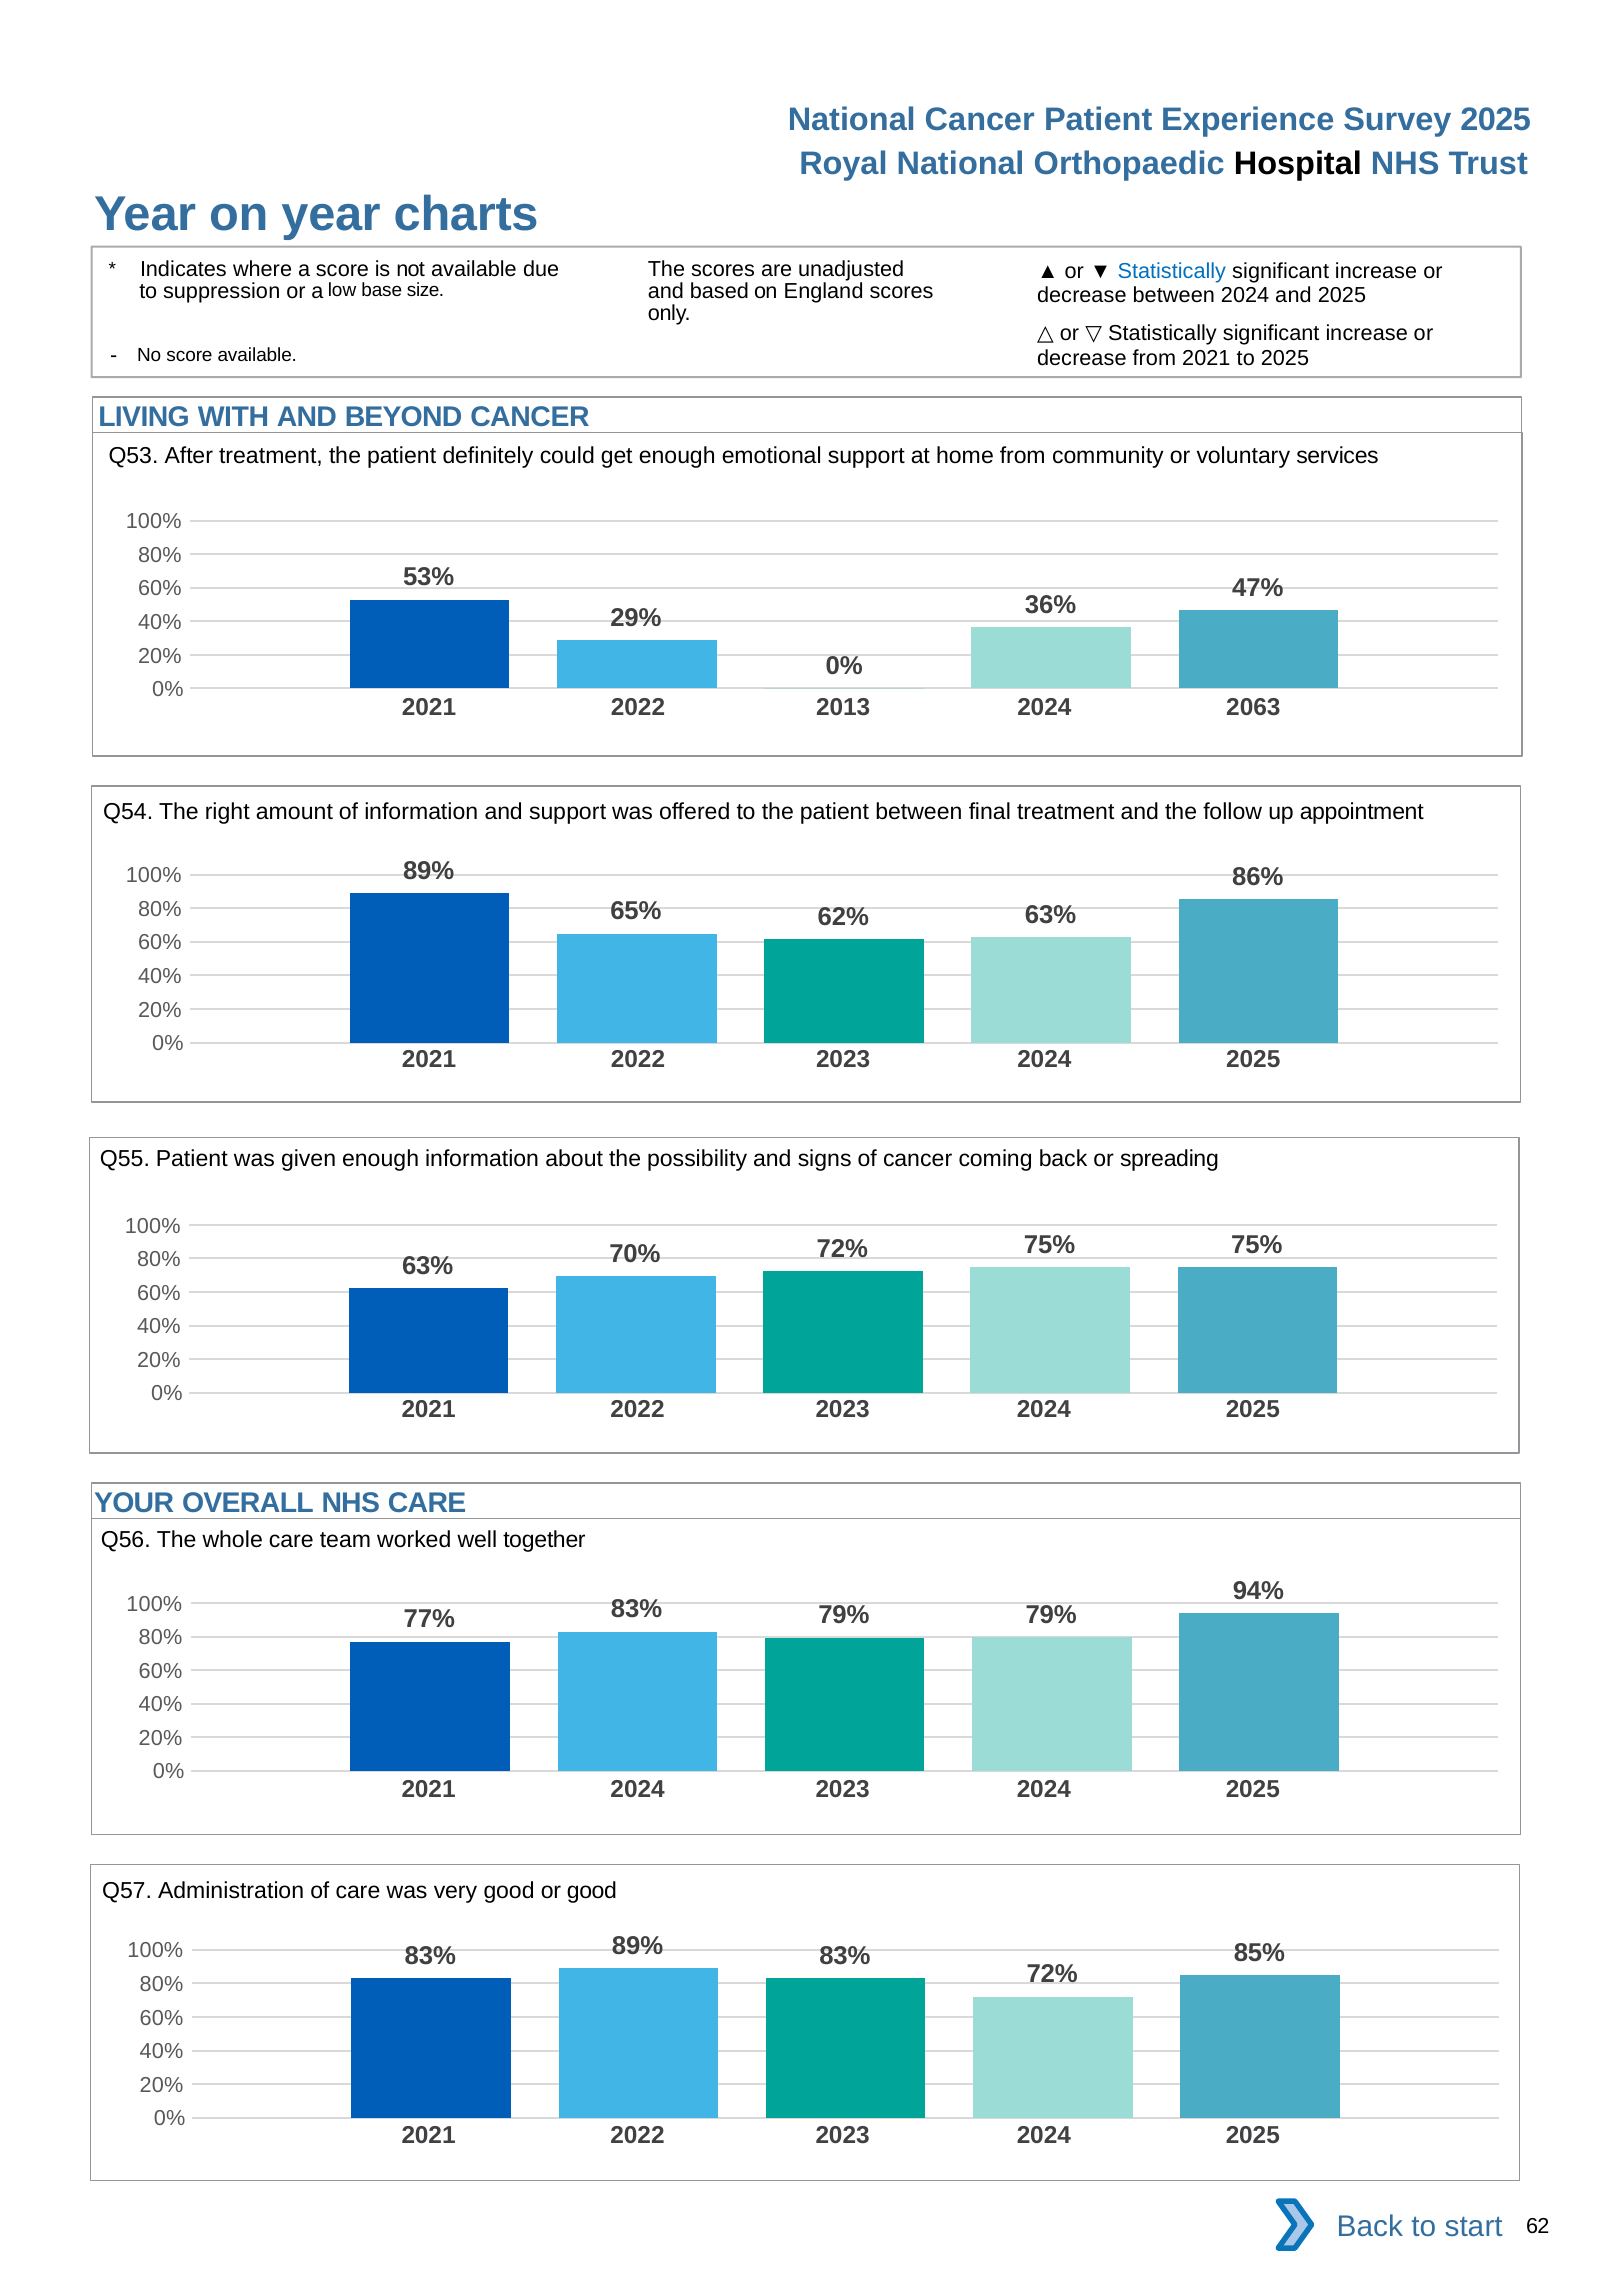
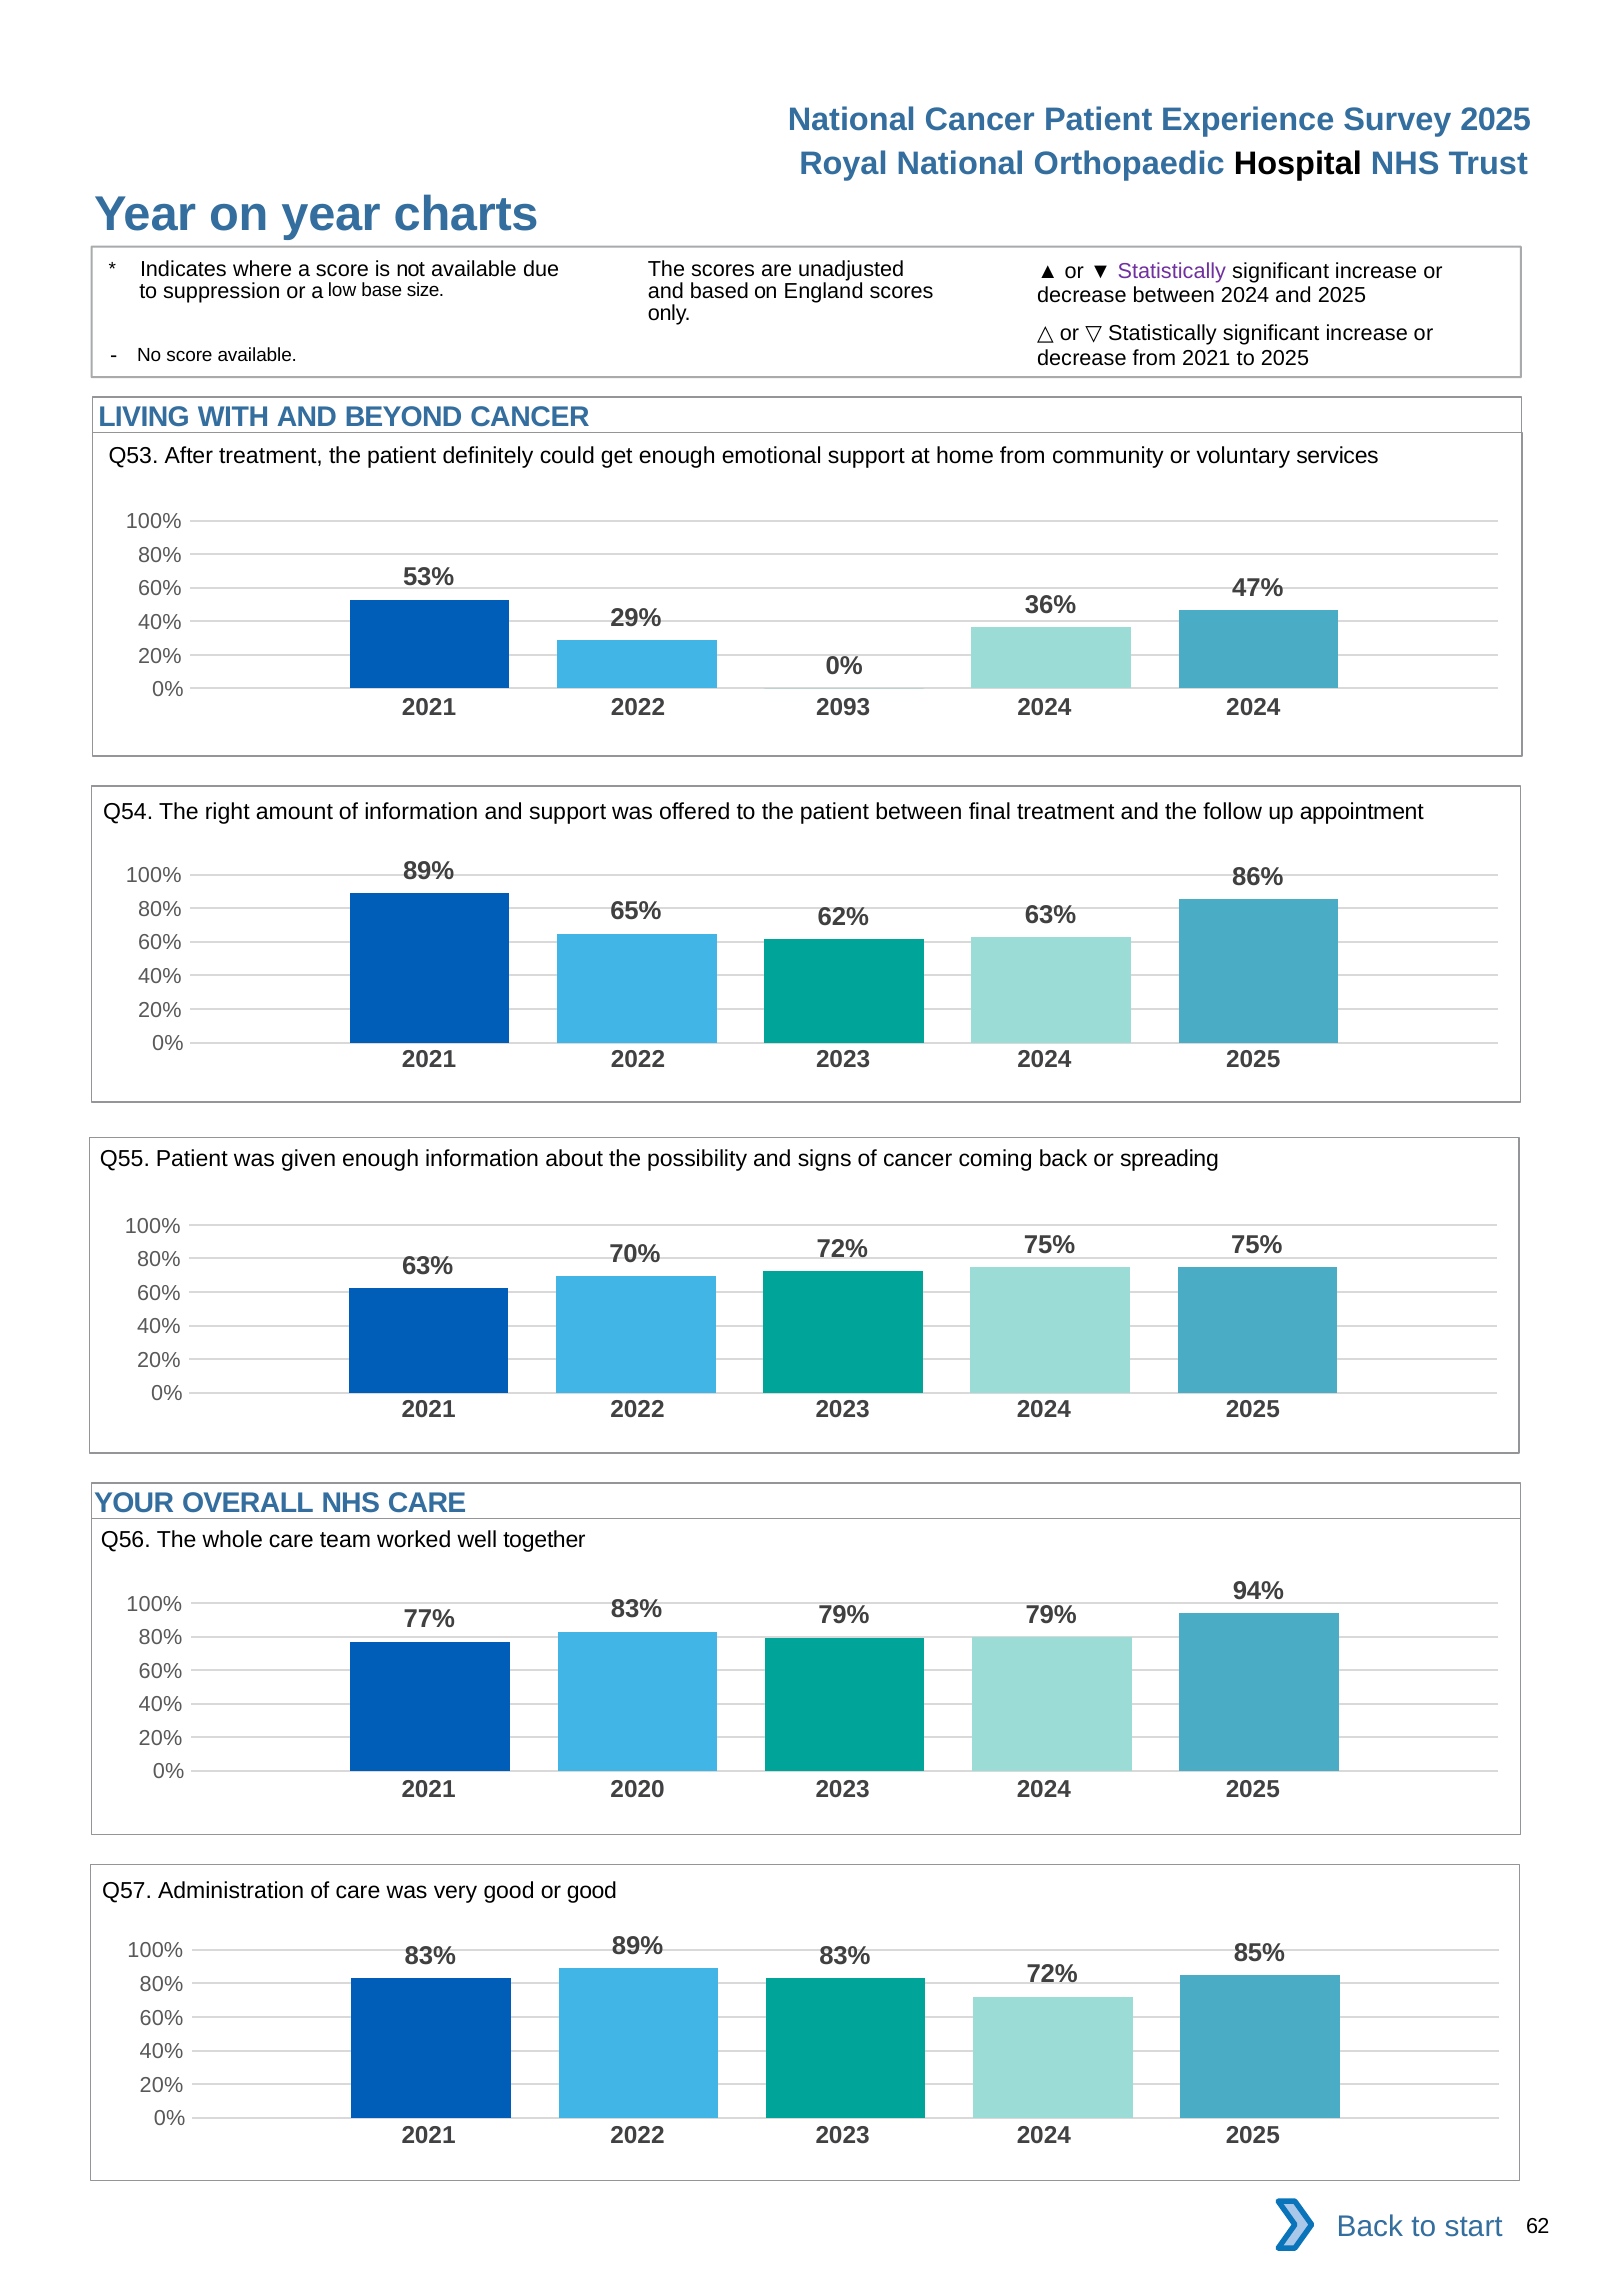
Statistically colour: blue -> purple (1172, 271)
2013: 2013 -> 2093 (843, 707)
2024 2063: 2063 -> 2024 (1253, 707)
2021 2024: 2024 -> 2020 (638, 1789)
